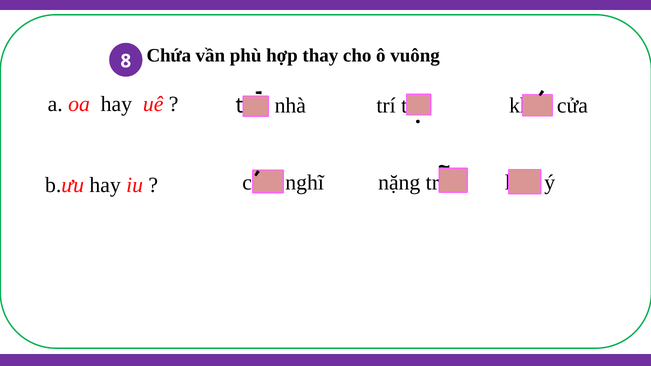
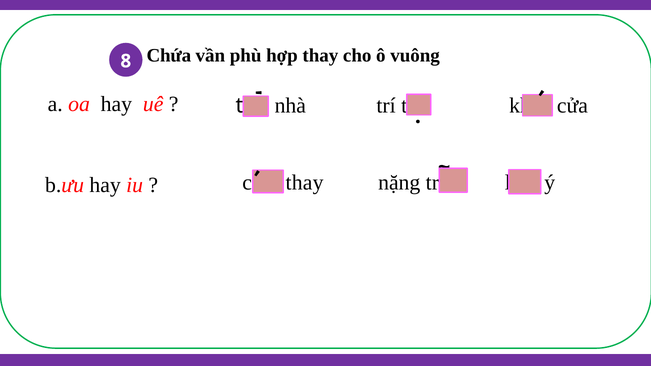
nghĩ: nghĩ -> thay (305, 183)
